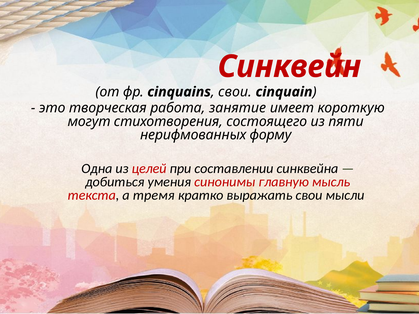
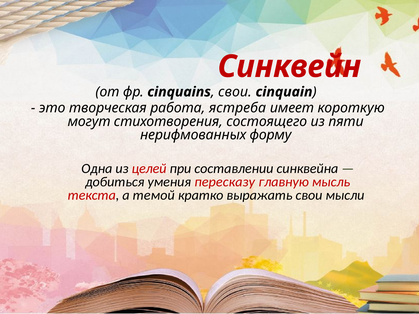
занятие: занятие -> ястреба (238, 108)
синонимы: синонимы -> пересказу (225, 182)
тремя: тремя -> темой (154, 195)
